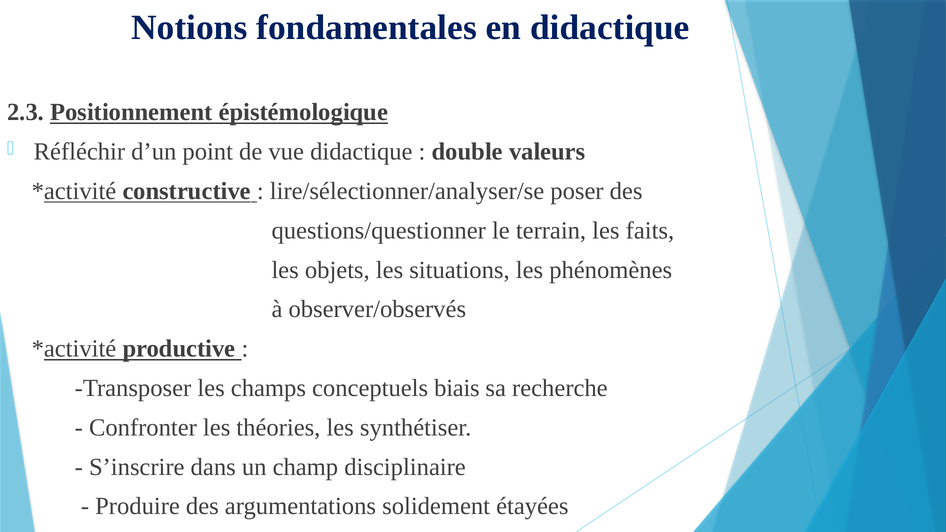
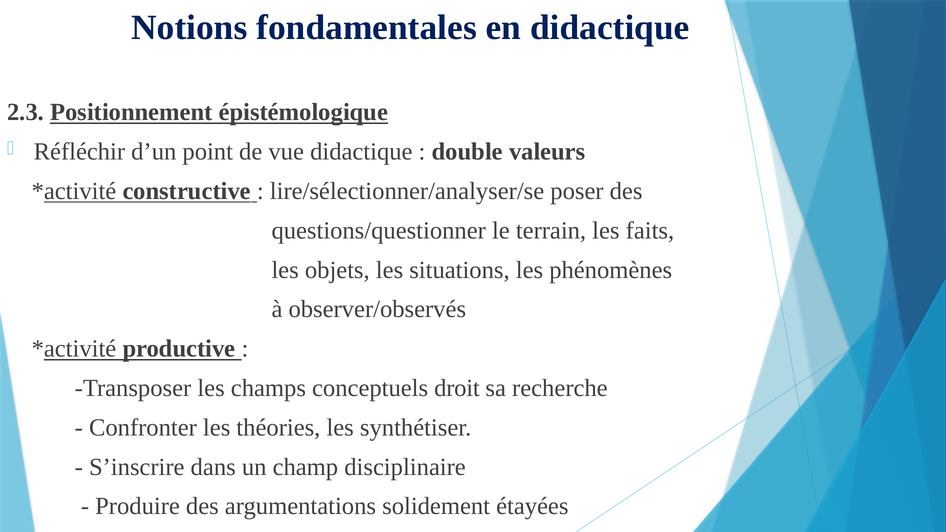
biais: biais -> droit (457, 388)
